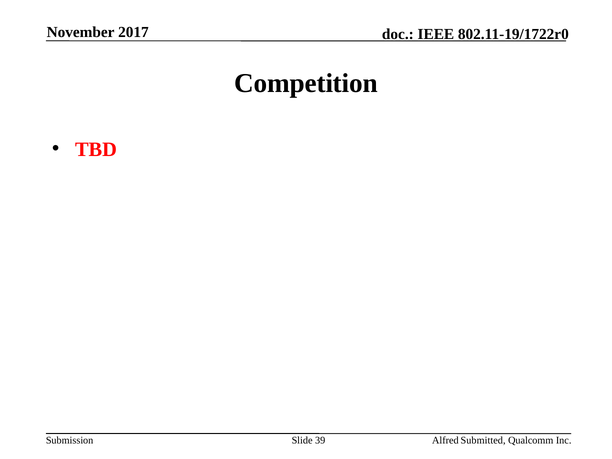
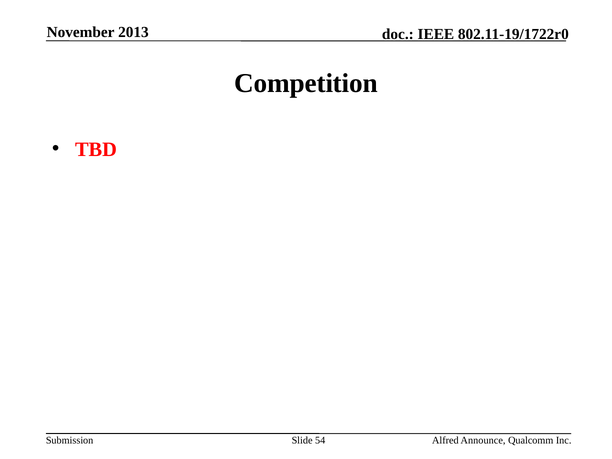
2017: 2017 -> 2013 (133, 32)
39: 39 -> 54 (320, 440)
Submitted: Submitted -> Announce (483, 440)
